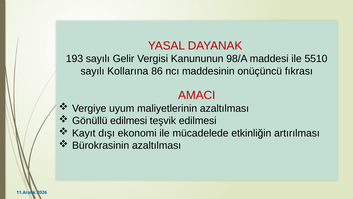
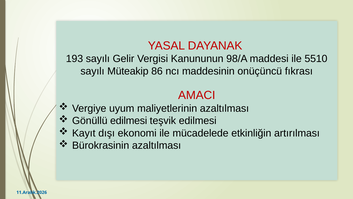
Kollarına: Kollarına -> Müteakip (128, 71)
